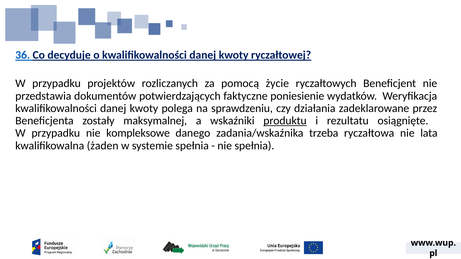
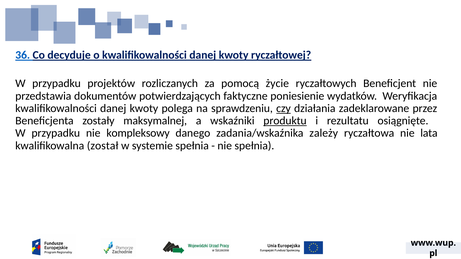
czy underline: none -> present (283, 108)
kompleksowe: kompleksowe -> kompleksowy (138, 133)
trzeba: trzeba -> zależy (324, 133)
żaden: żaden -> został (103, 146)
